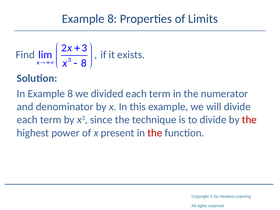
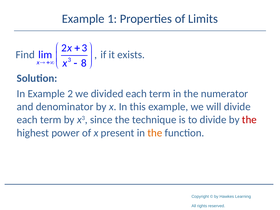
8: 8 -> 1 (112, 19)
In Example 8: 8 -> 2 (70, 94)
the colour: red -> orange (155, 133)
